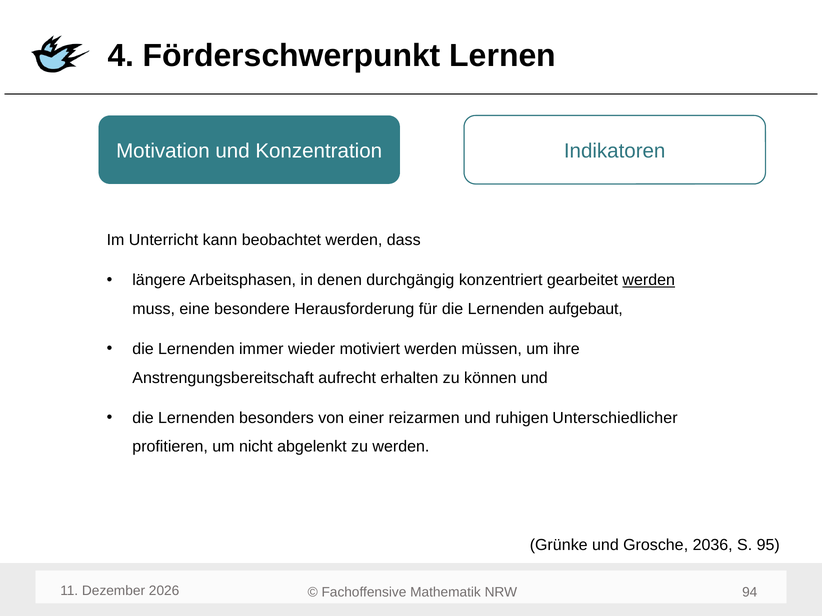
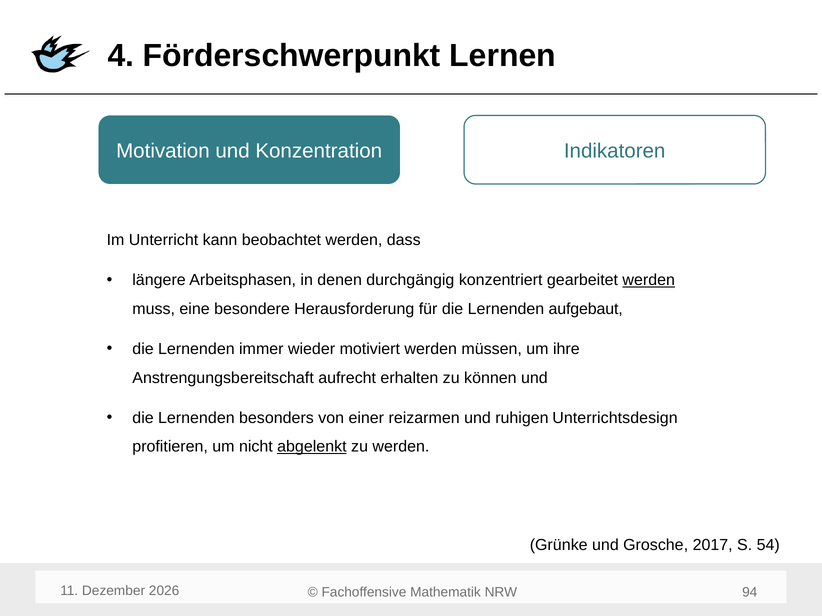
Unterschiedlicher: Unterschiedlicher -> Unterrichtsdesign (615, 418)
abgelenkt underline: none -> present (312, 447)
2036: 2036 -> 2017 (713, 545)
95: 95 -> 54 (768, 545)
